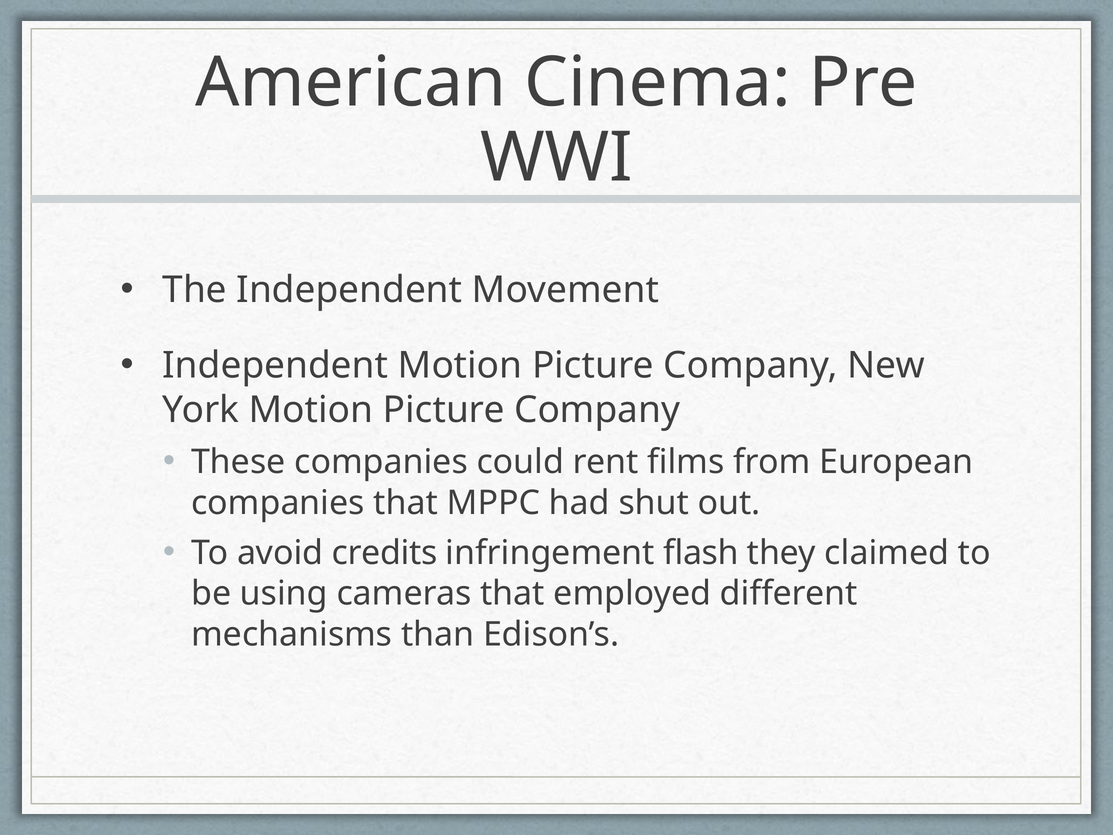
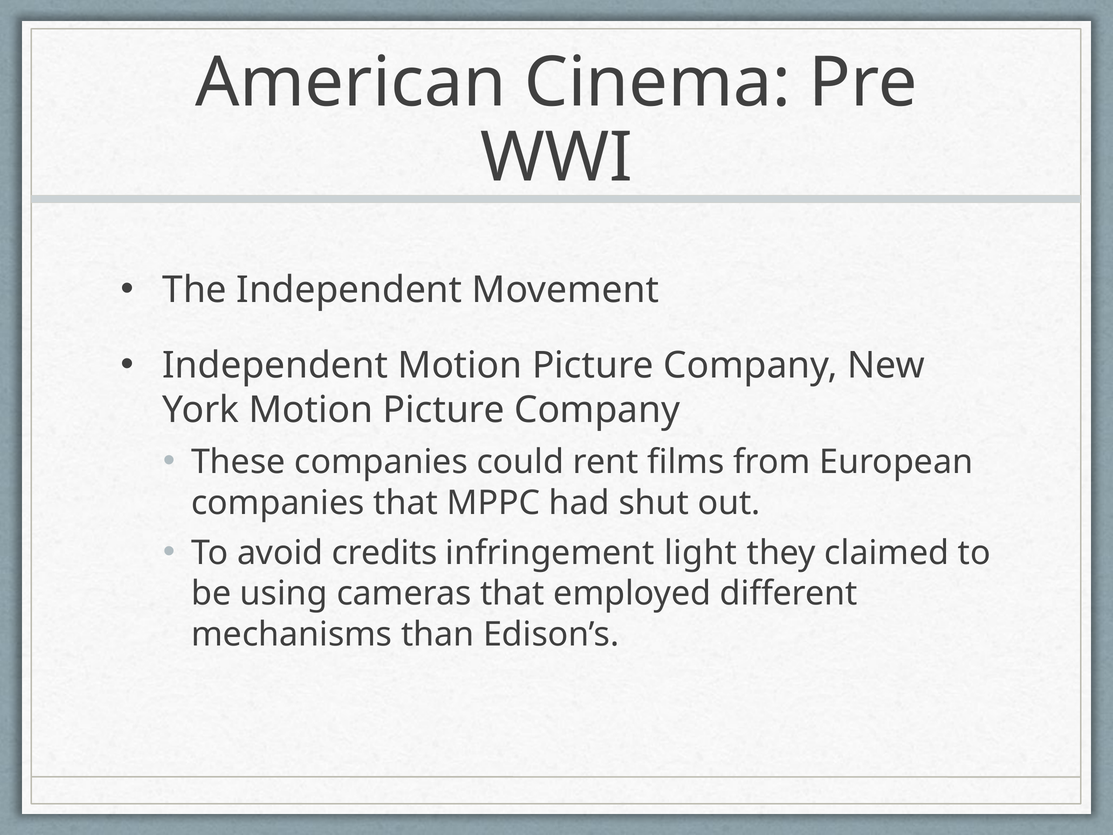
flash: flash -> light (701, 553)
